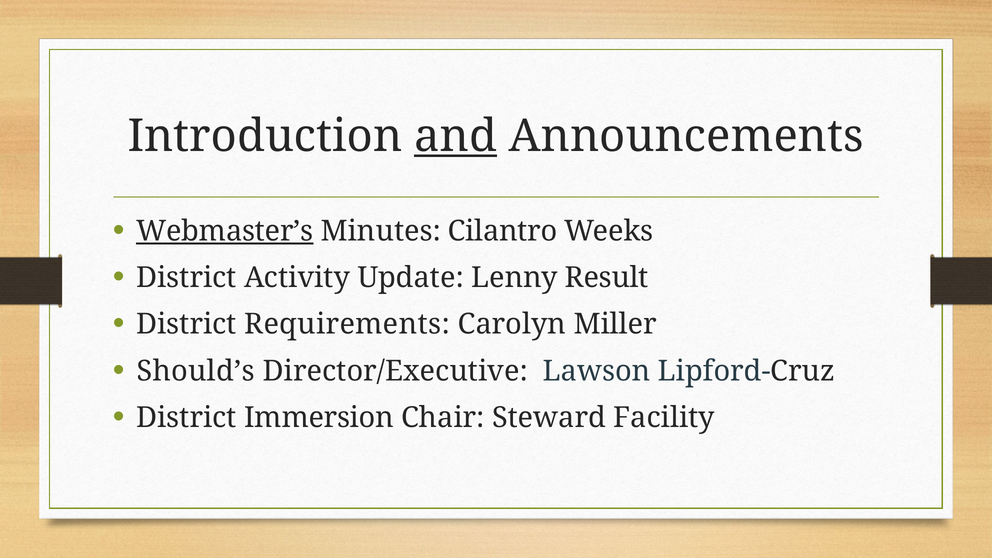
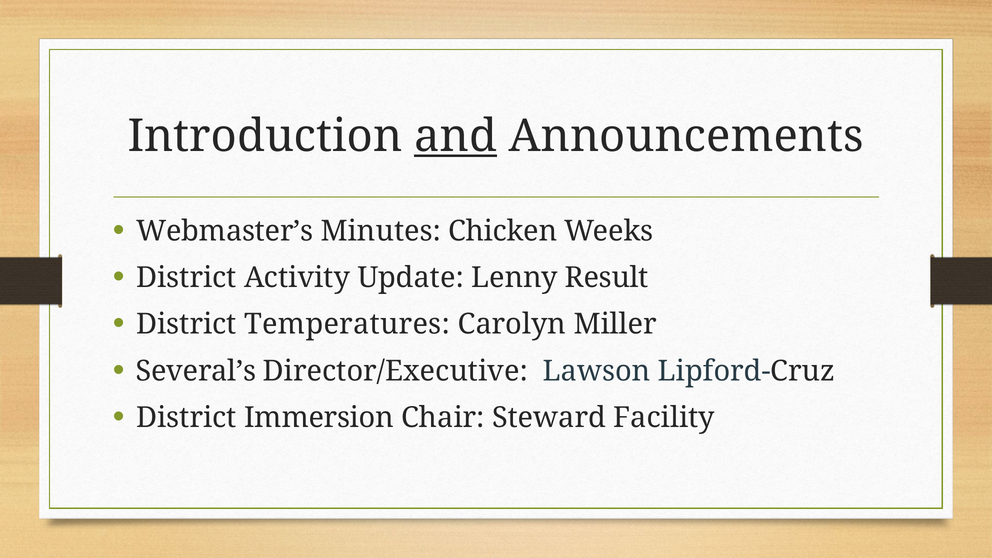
Webmaster’s underline: present -> none (225, 231)
Cilantro: Cilantro -> Chicken (503, 231)
Requirements: Requirements -> Temperatures (347, 324)
Should’s: Should’s -> Several’s (196, 371)
